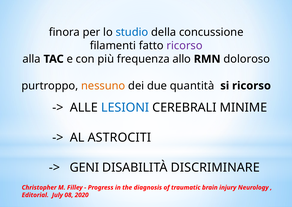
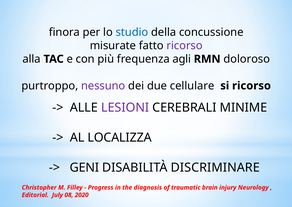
filamenti: filamenti -> misurate (113, 46)
allo: allo -> agli (182, 59)
nessuno colour: orange -> purple (103, 86)
quantità: quantità -> cellulare (192, 86)
LESIONI colour: blue -> purple (125, 107)
ASTROCITI: ASTROCITI -> LOCALIZZA (120, 137)
